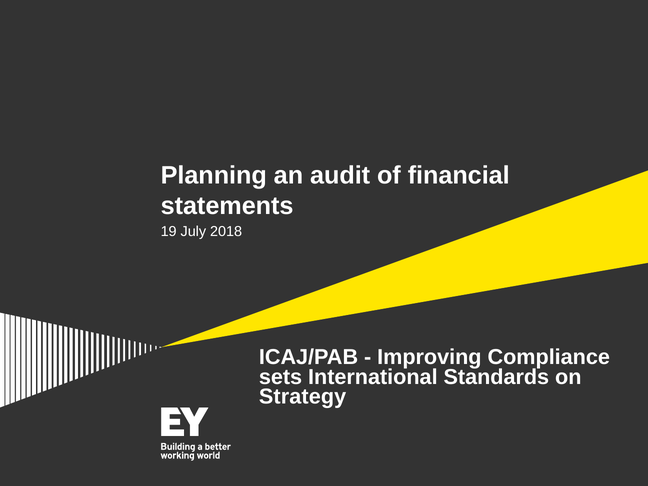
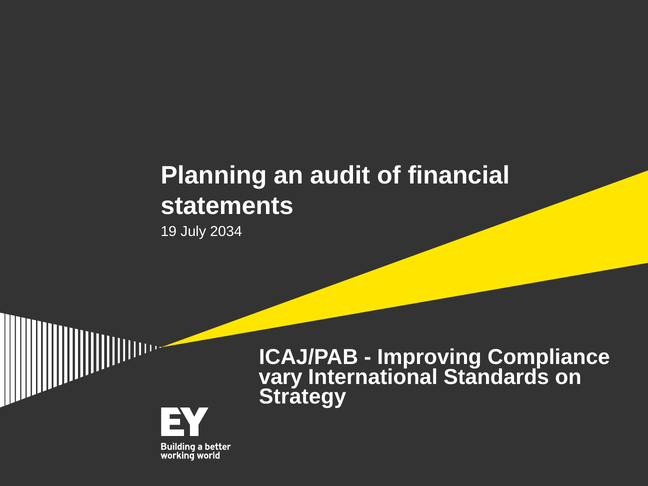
2018: 2018 -> 2034 (226, 232)
sets: sets -> vary (281, 377)
